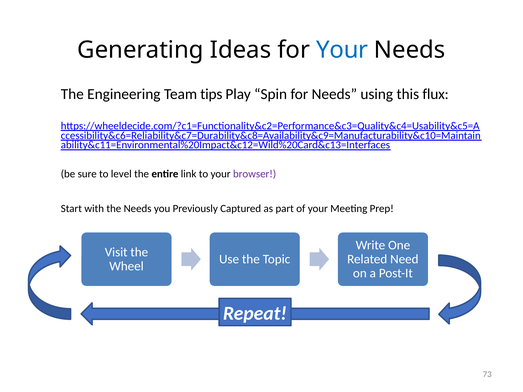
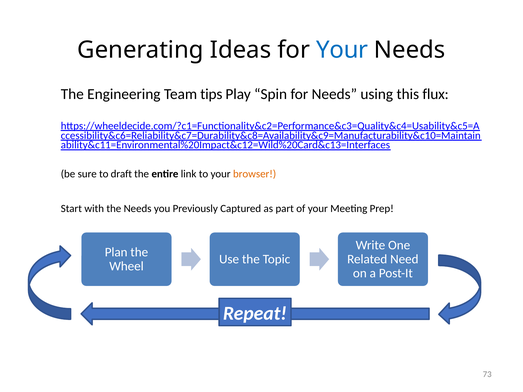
level: level -> draft (121, 174)
browser colour: purple -> orange (255, 174)
Visit: Visit -> Plan (116, 252)
